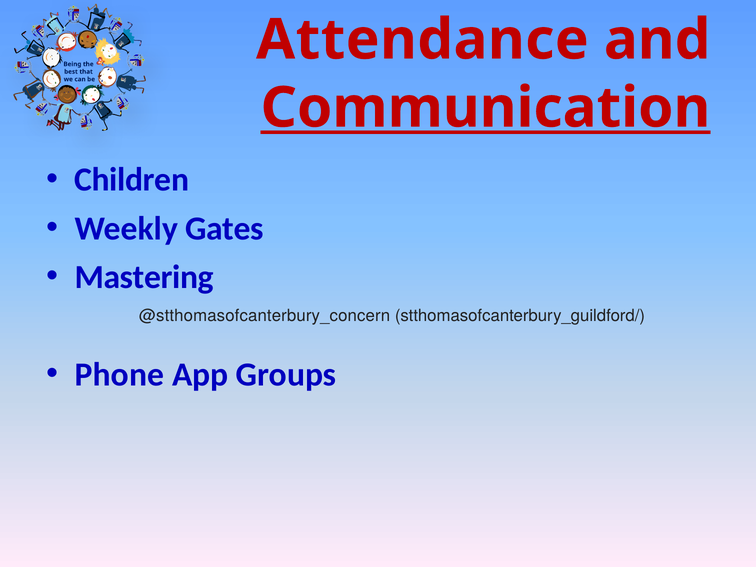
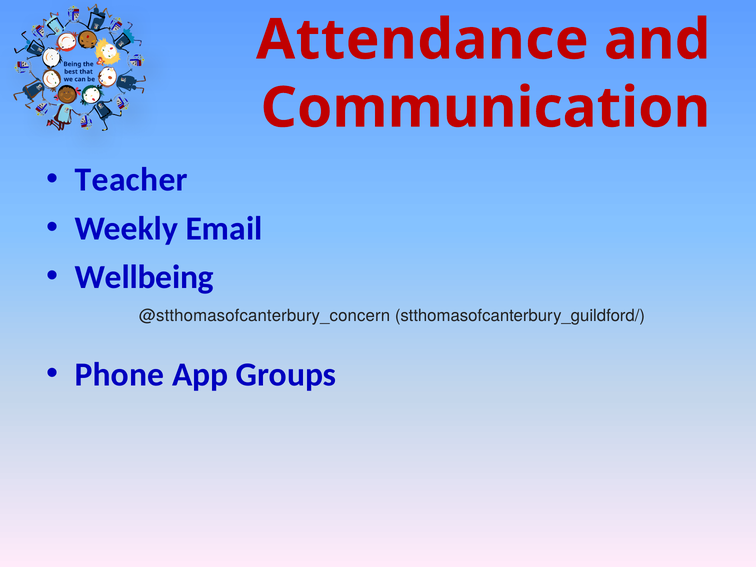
Communication underline: present -> none (485, 108)
Children: Children -> Teacher (131, 180)
Gates: Gates -> Email (224, 228)
Mastering: Mastering -> Wellbeing (144, 277)
